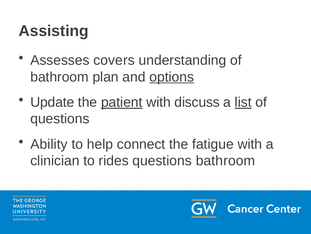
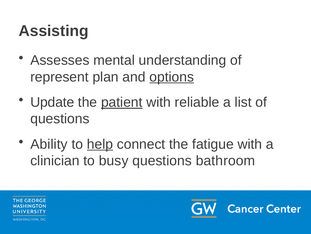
covers: covers -> mental (114, 60)
bathroom: bathroom -> represent (60, 77)
discuss: discuss -> reliable (197, 102)
list underline: present -> none (243, 102)
help underline: none -> present (100, 144)
rides: rides -> busy (114, 160)
